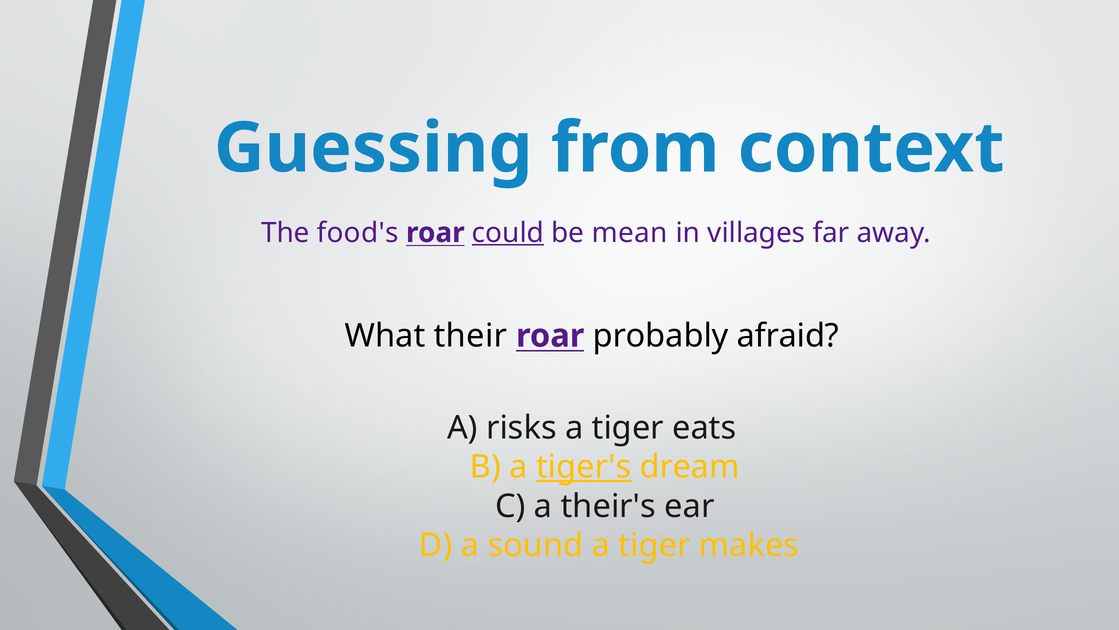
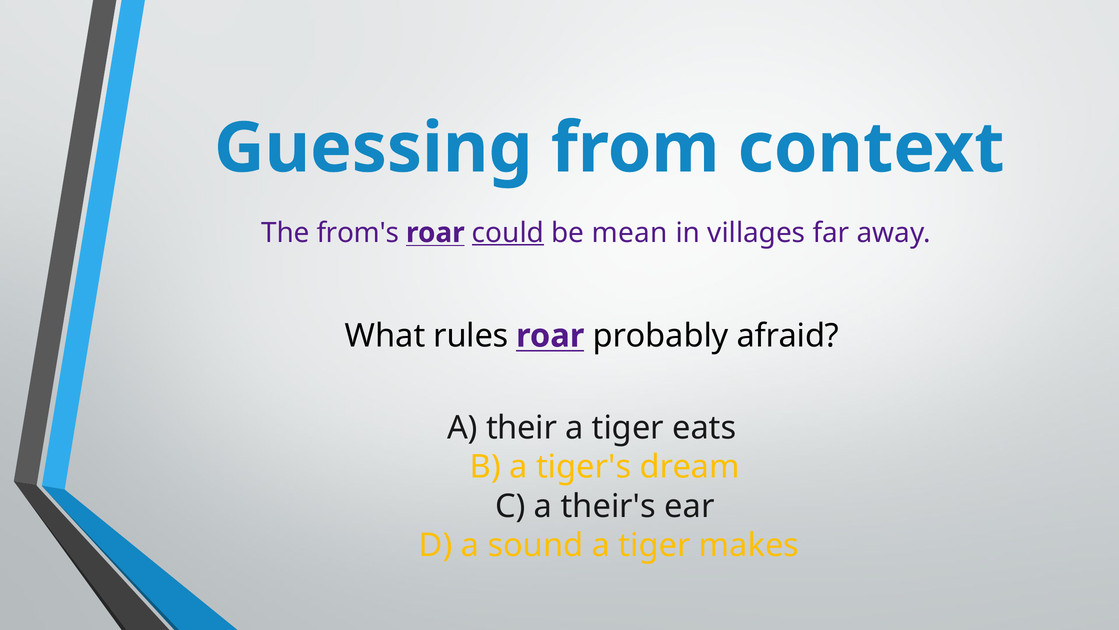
food's: food's -> from's (358, 233)
their: their -> rules (471, 336)
risks: risks -> their (522, 427)
tiger's underline: present -> none (584, 467)
